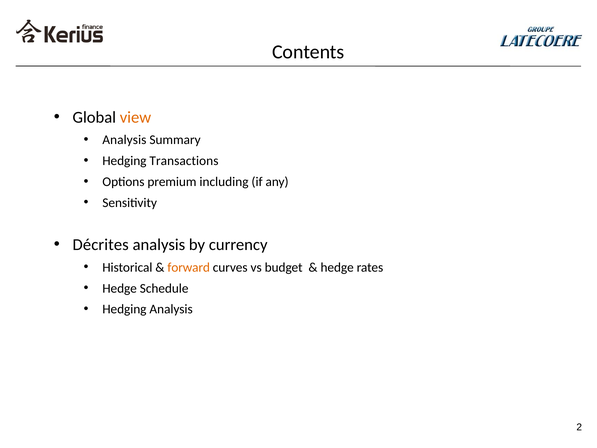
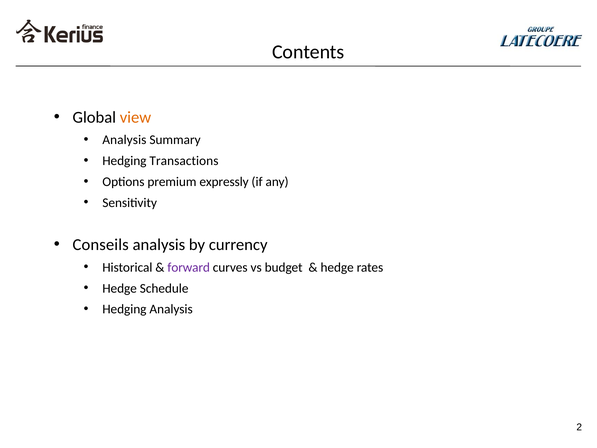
including: including -> expressly (224, 182)
Décrites: Décrites -> Conseils (101, 245)
forward colour: orange -> purple (189, 267)
